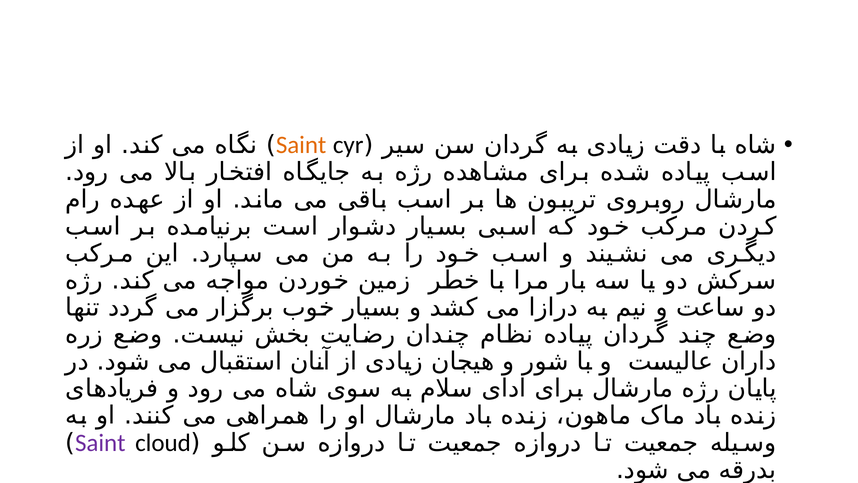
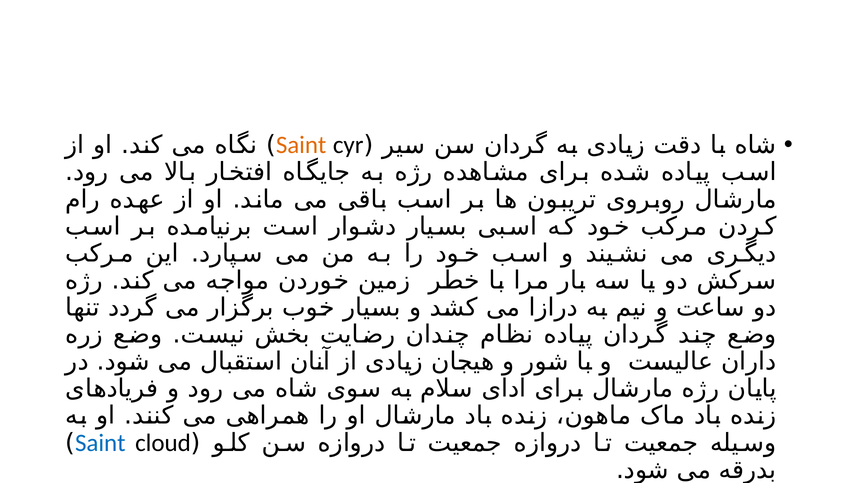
Saint colour: purple -> blue (100, 442)
